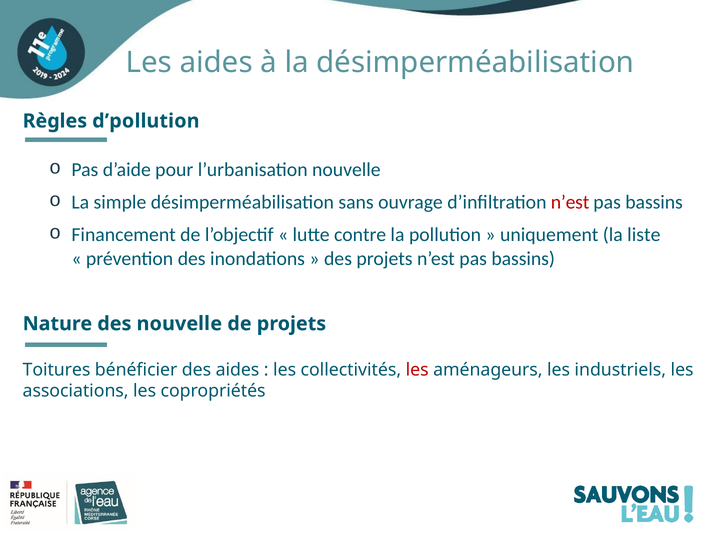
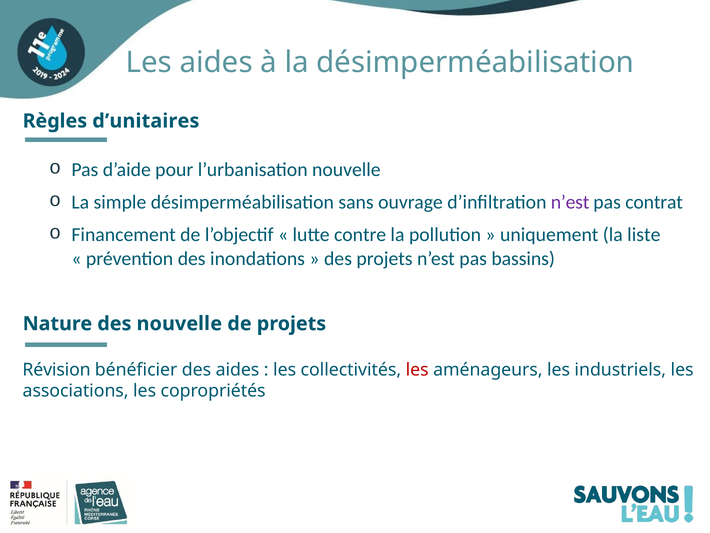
d’pollution: d’pollution -> d’unitaires (146, 121)
n’est colour: red -> purple (570, 202)
bassins: bassins -> contrat (654, 202)
Toitures: Toitures -> Révision (57, 369)
